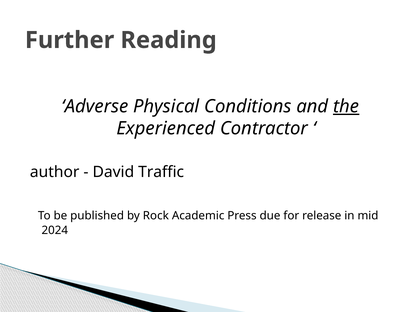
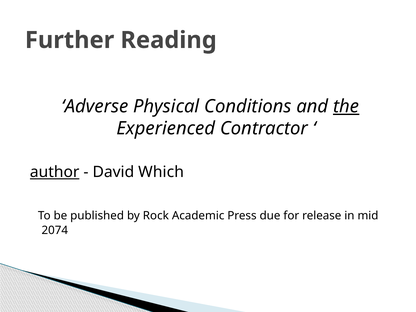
author underline: none -> present (55, 172)
Traffic: Traffic -> Which (161, 172)
2024: 2024 -> 2074 (55, 230)
